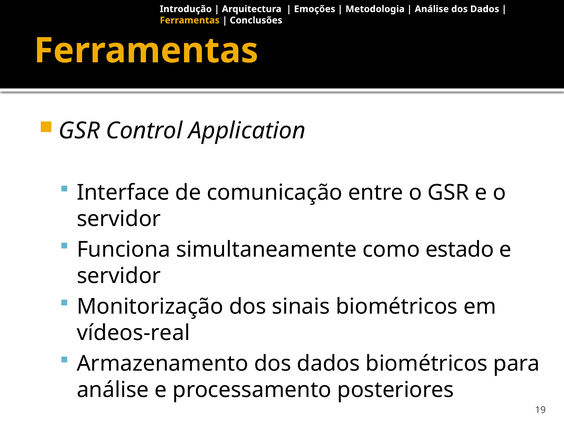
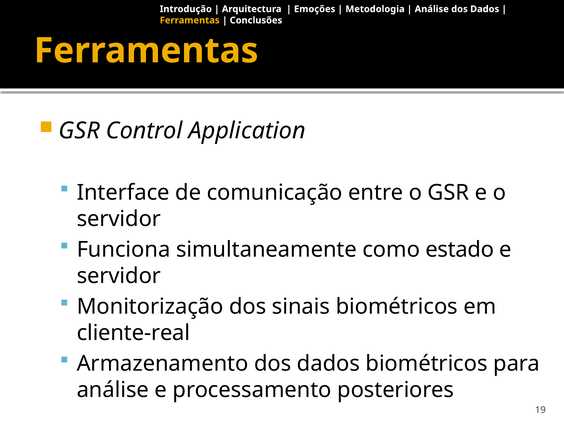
vídeos-real: vídeos-real -> cliente-real (133, 333)
